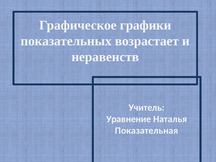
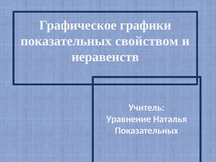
возрастает: возрастает -> свойством (147, 41)
Показательная: Показательная -> Показательных (147, 131)
